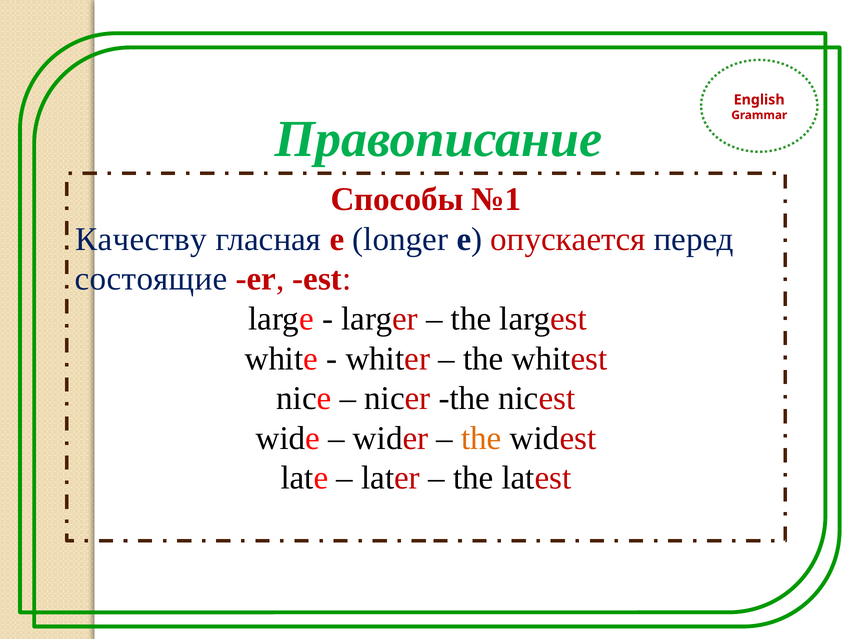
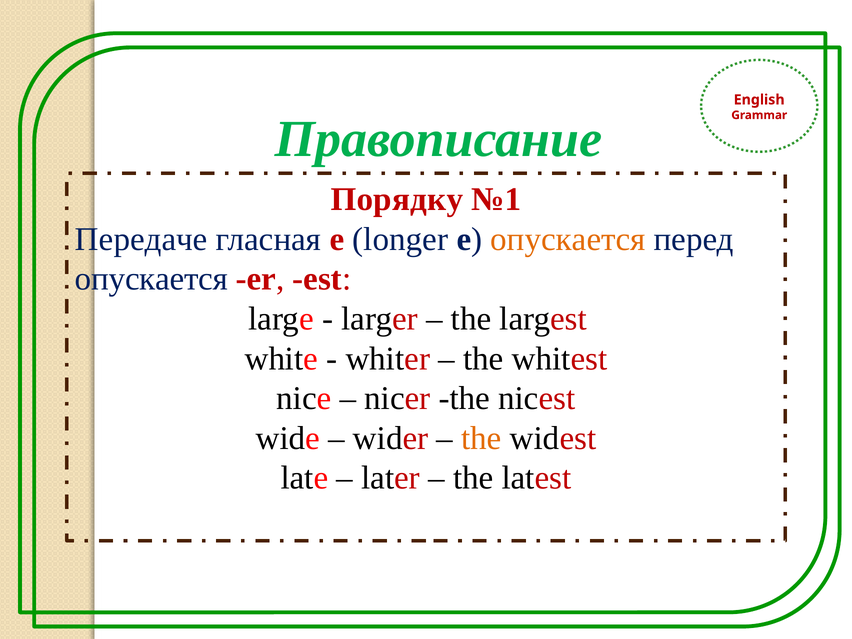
Способы: Способы -> Порядку (397, 199)
Качеству: Качеству -> Передаче (141, 239)
опускается colour: red -> orange (568, 239)
состоящие: состоящие -> опускается (151, 279)
